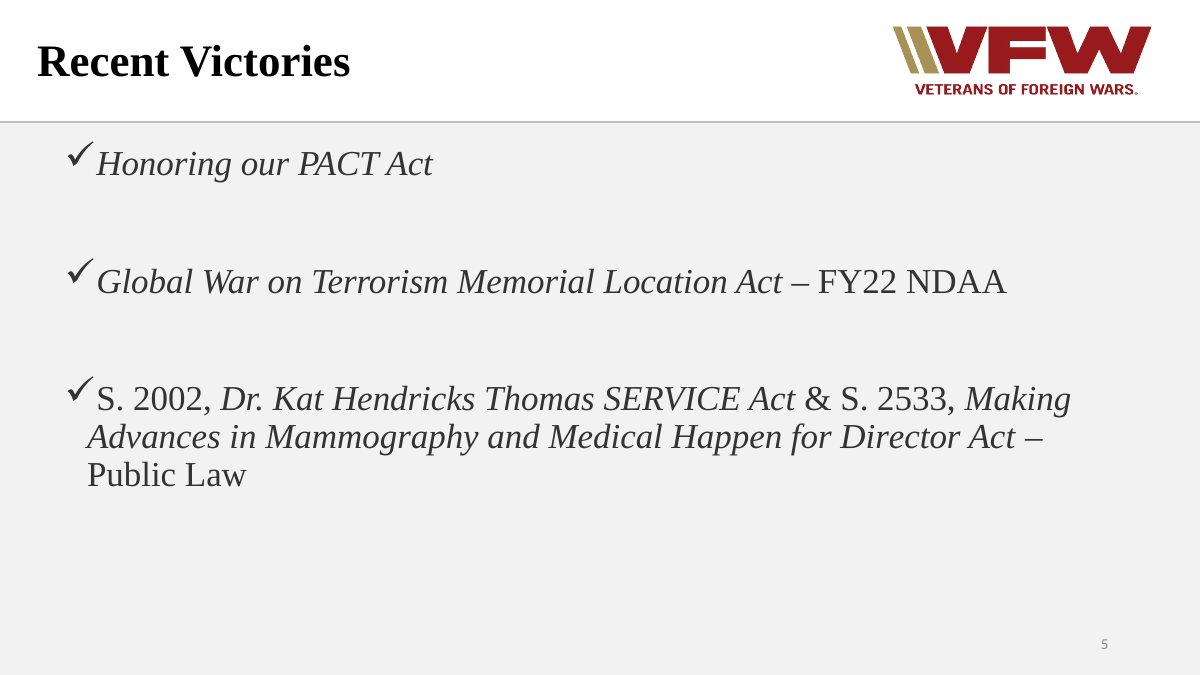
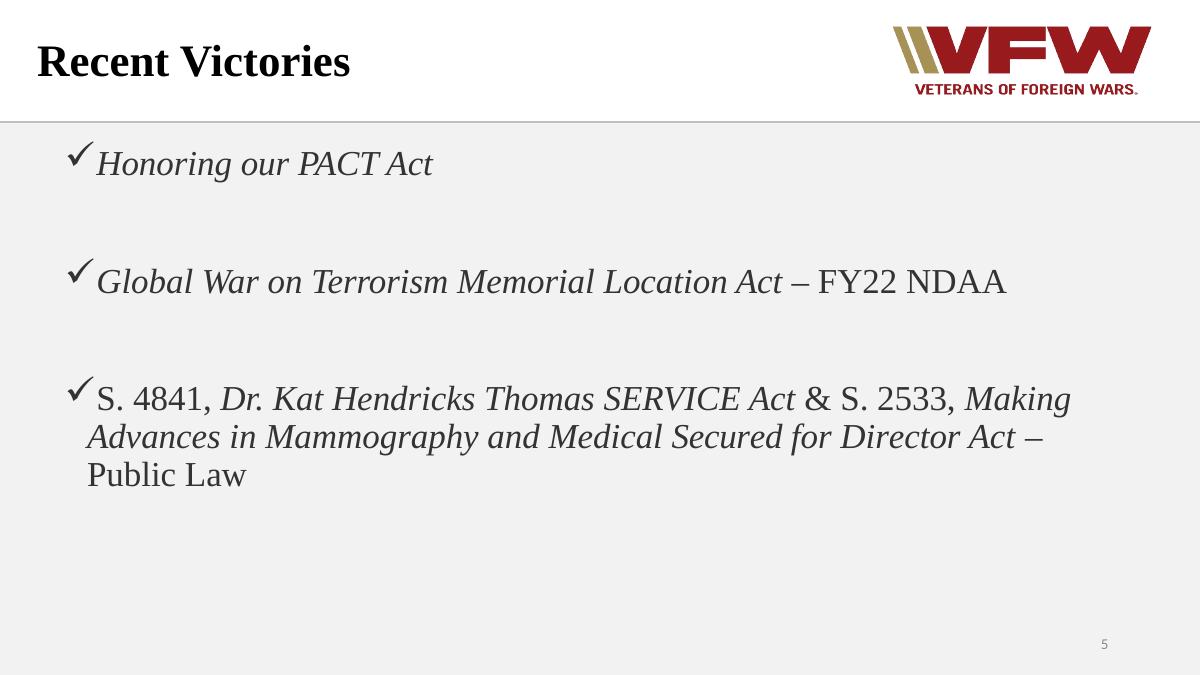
2002: 2002 -> 4841 (172, 399)
Happen: Happen -> Secured (727, 437)
